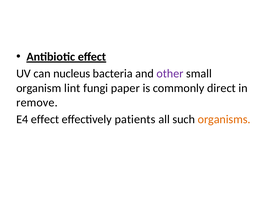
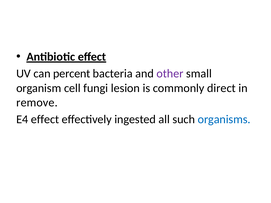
nucleus: nucleus -> percent (72, 74)
lint: lint -> cell (72, 88)
paper: paper -> lesion (125, 88)
patients: patients -> ingested (135, 120)
organisms colour: orange -> blue (224, 120)
